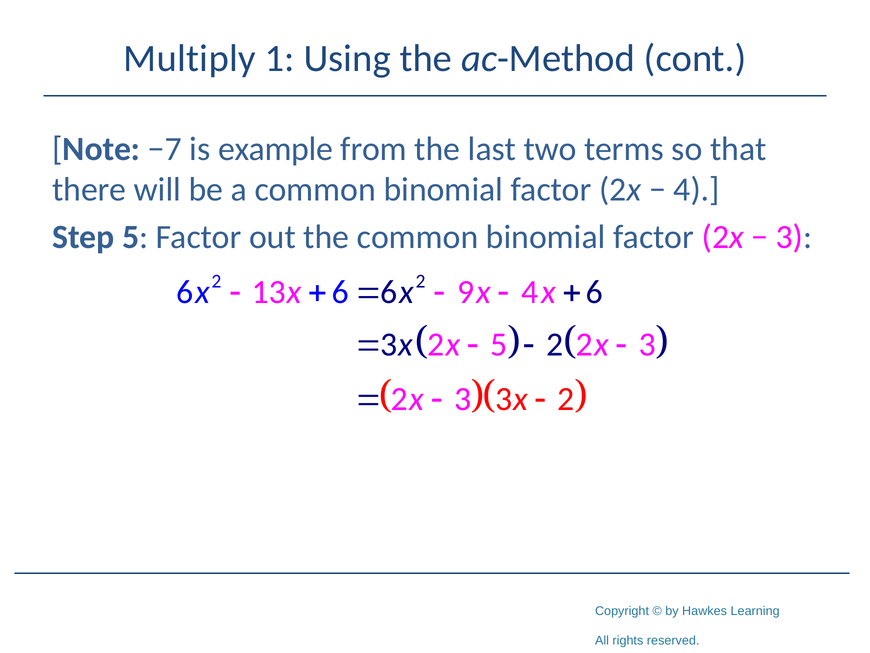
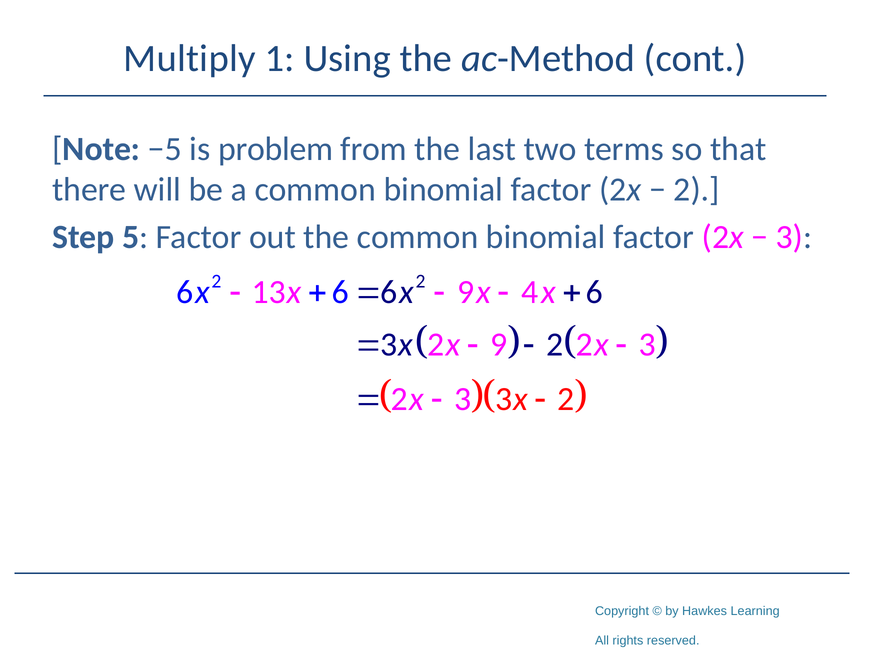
−7: −7 -> −5 (165, 149)
example: example -> problem (276, 149)
4: 4 -> 2 (697, 189)
5: 5 -> 9 (499, 344)
